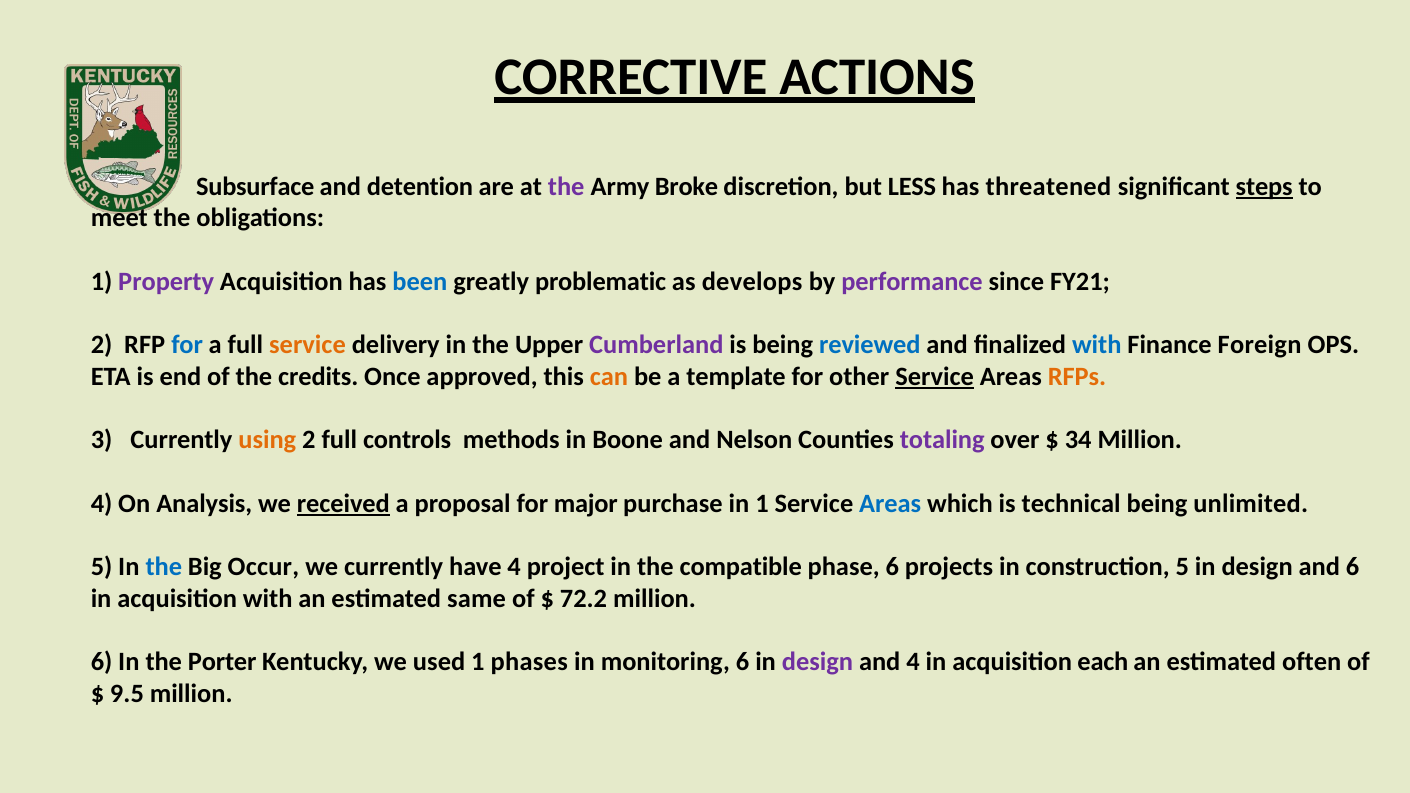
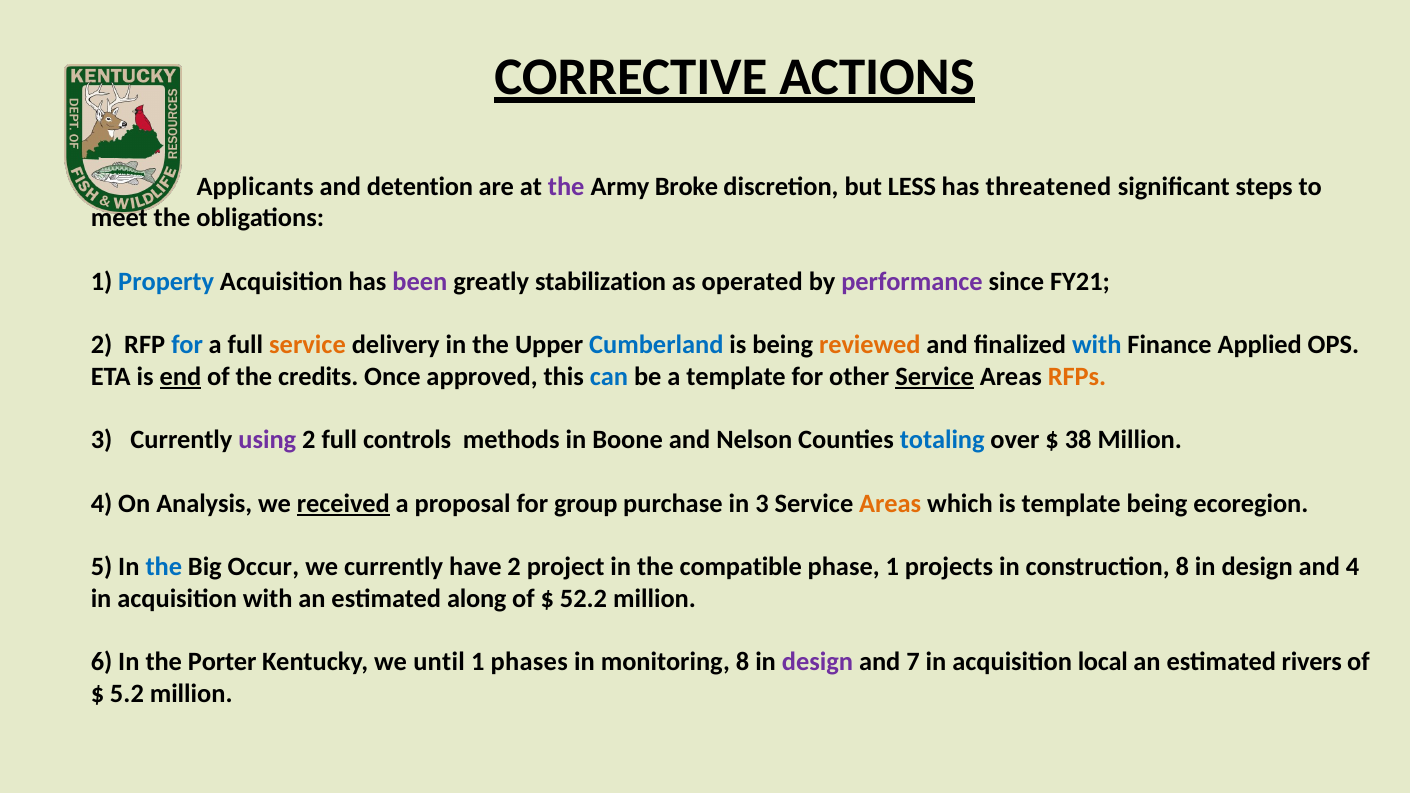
Subsurface: Subsurface -> Applicants (255, 186)
steps underline: present -> none (1264, 186)
Property colour: purple -> blue (166, 282)
been colour: blue -> purple (420, 282)
problematic: problematic -> stabilization (601, 282)
develops: develops -> operated (752, 282)
Cumberland colour: purple -> blue (656, 345)
reviewed colour: blue -> orange (870, 345)
Foreign: Foreign -> Applied (1260, 345)
end underline: none -> present (180, 377)
can colour: orange -> blue (609, 377)
using colour: orange -> purple (267, 440)
totaling colour: purple -> blue (942, 440)
34: 34 -> 38 (1078, 440)
major: major -> group (586, 504)
in 1: 1 -> 3 (762, 504)
Areas colour: blue -> orange (890, 504)
is technical: technical -> template (1071, 504)
unlimited: unlimited -> ecoregion (1251, 504)
have 4: 4 -> 2 (514, 567)
phase 6: 6 -> 1 (892, 567)
construction 5: 5 -> 8 (1182, 567)
and 6: 6 -> 4 (1353, 567)
same: same -> along (477, 599)
72.2: 72.2 -> 52.2 (583, 599)
used: used -> until (439, 662)
monitoring 6: 6 -> 8 (743, 662)
and 4: 4 -> 7 (913, 662)
each: each -> local (1103, 662)
often: often -> rivers (1312, 662)
9.5: 9.5 -> 5.2 (127, 694)
